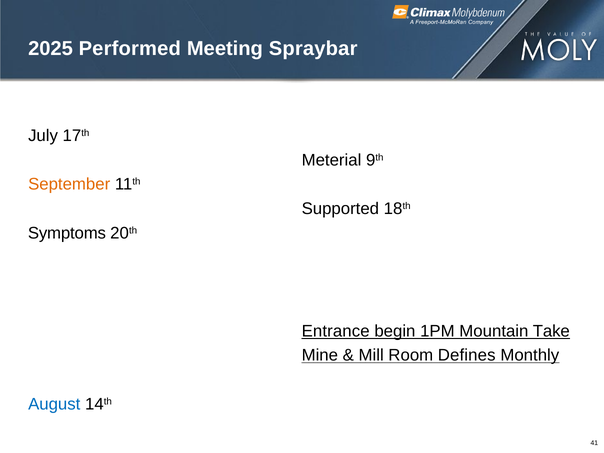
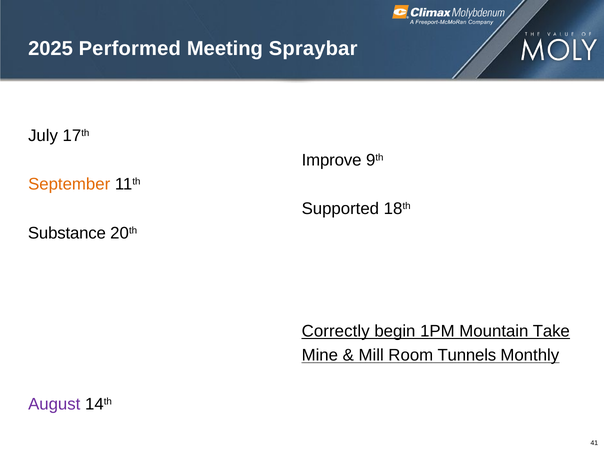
Meterial: Meterial -> Improve (332, 160)
Symptoms: Symptoms -> Substance (67, 233)
Entrance: Entrance -> Correctly (336, 331)
Defines: Defines -> Tunnels (467, 355)
August colour: blue -> purple (54, 404)
